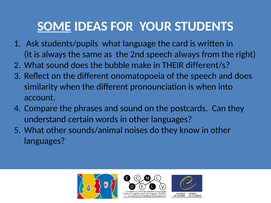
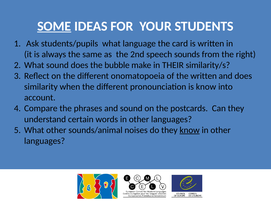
speech always: always -> sounds (187, 54)
different/s: different/s -> similarity/s (208, 65)
the speech: speech -> written (204, 76)
is when: when -> know (206, 87)
know underline: none -> present (190, 130)
